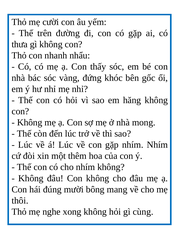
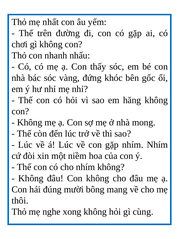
cười: cười -> nhất (51, 22)
thưa: thưa -> chơi (20, 44)
thêm: thêm -> niềm (77, 156)
